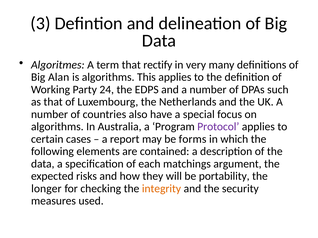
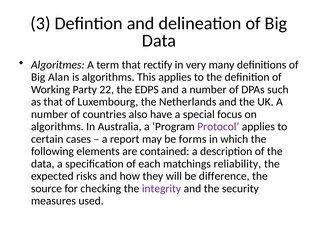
24: 24 -> 22 (107, 90)
argument: argument -> reliability (237, 164)
portability: portability -> difference (224, 176)
longer: longer -> source (46, 189)
integrity colour: orange -> purple (161, 189)
